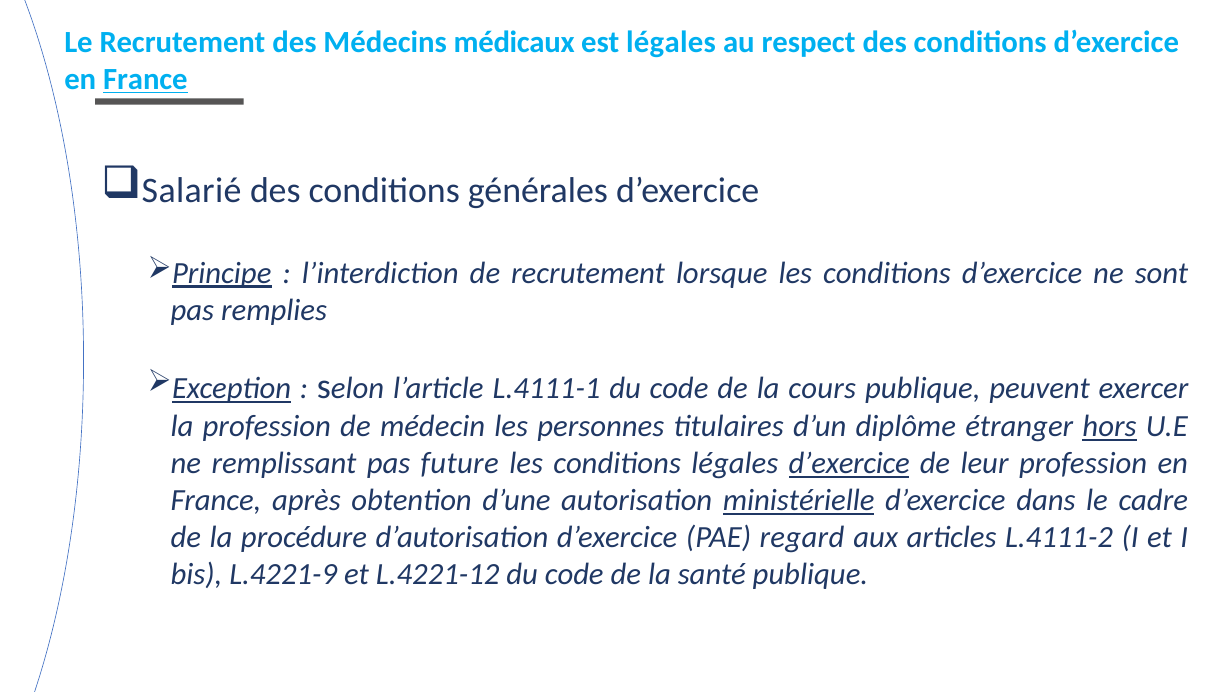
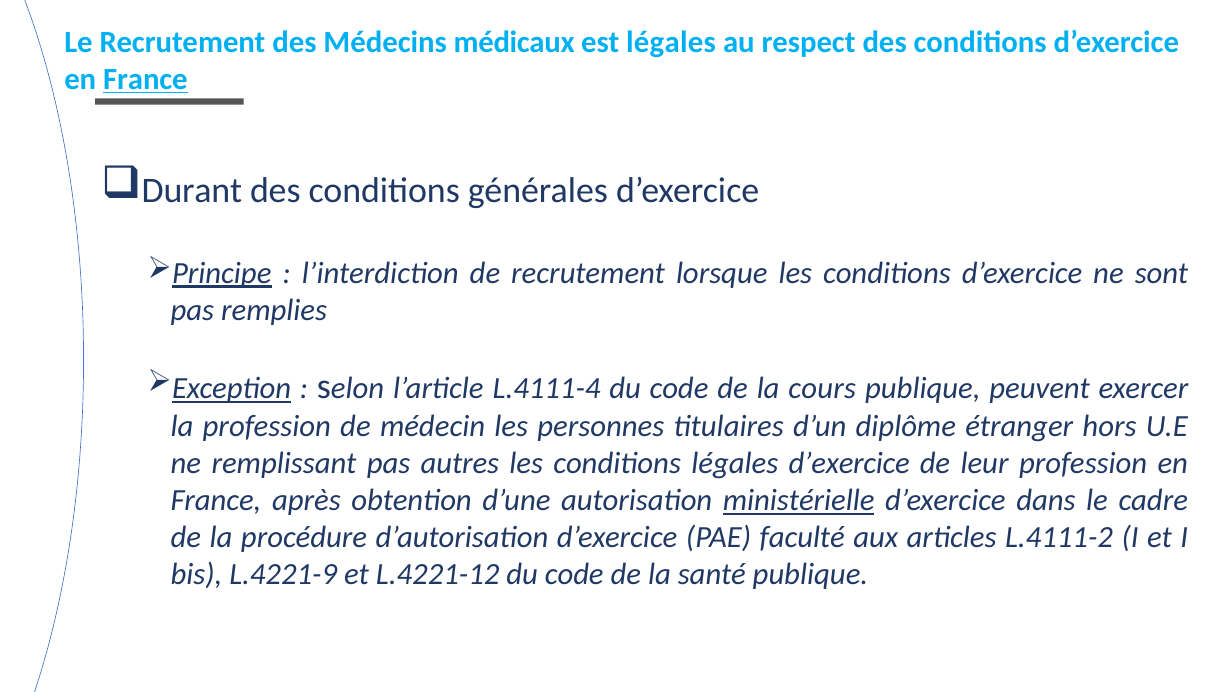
Salarié: Salarié -> Durant (192, 190)
L.4111-1: L.4111-1 -> L.4111-4 (547, 389)
hors underline: present -> none (1110, 427)
future: future -> autres (460, 464)
d’exercice underline: present -> none (849, 464)
regard: regard -> faculté (802, 537)
